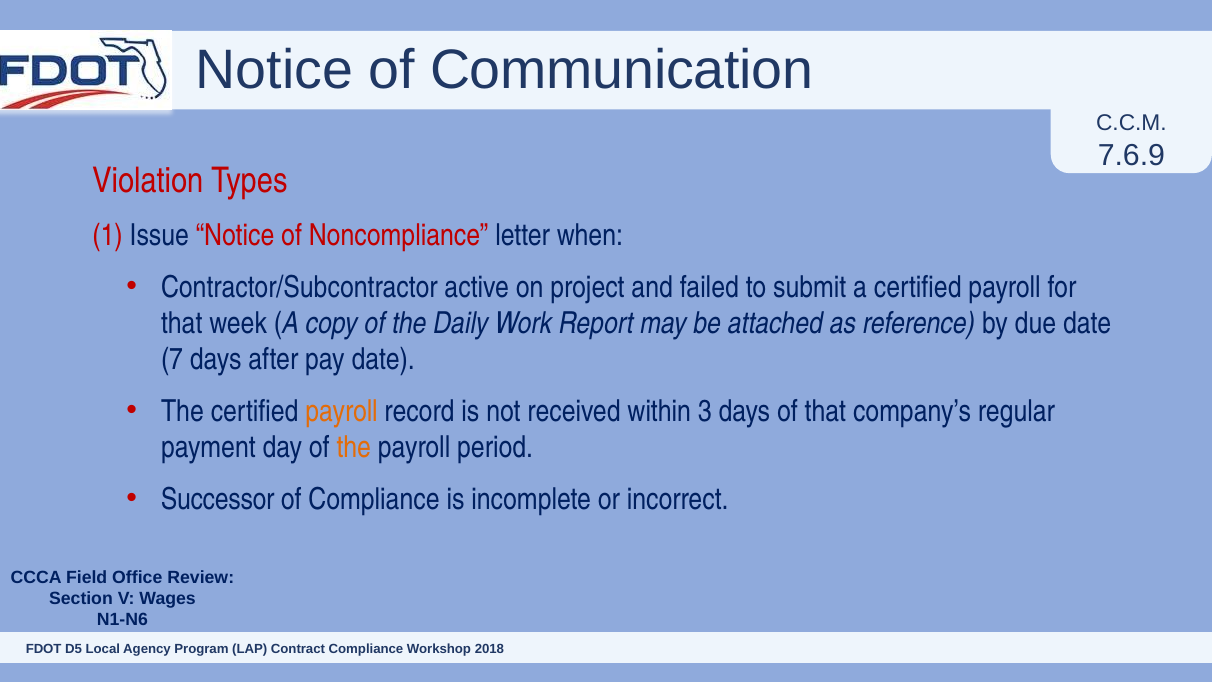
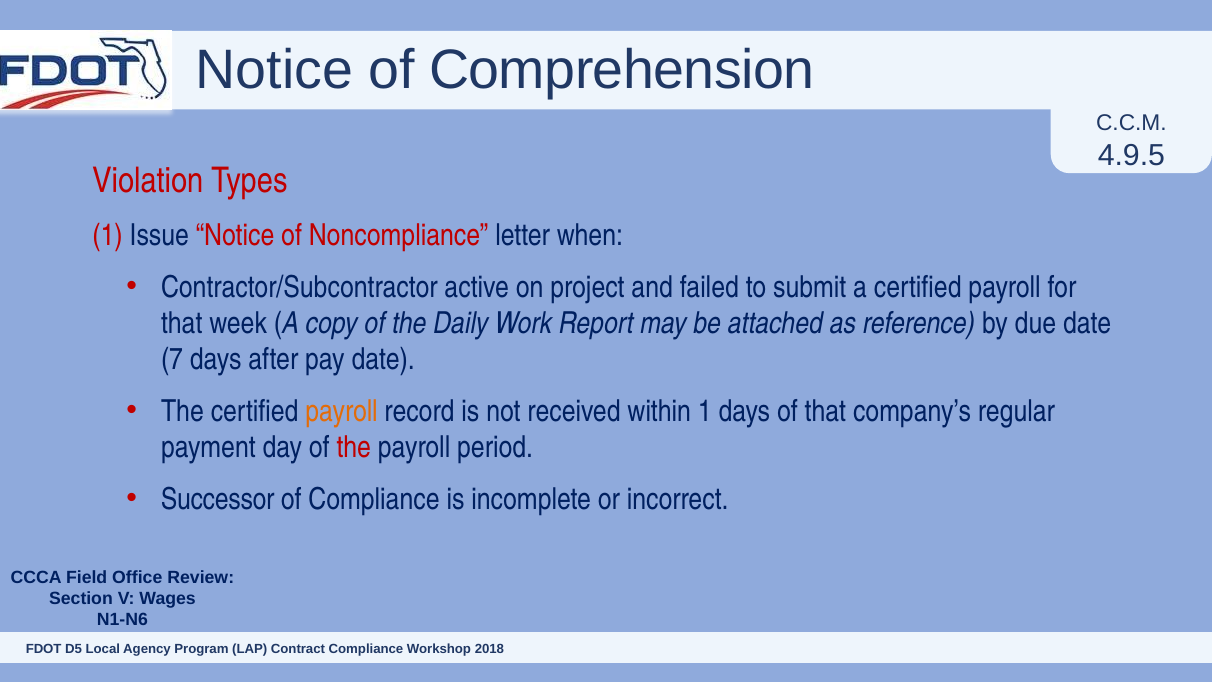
Communication: Communication -> Comprehension (622, 70)
7.6.9: 7.6.9 -> 4.9.5 (1131, 156)
within 3: 3 -> 1 (705, 411)
the colour: orange -> red (354, 448)
